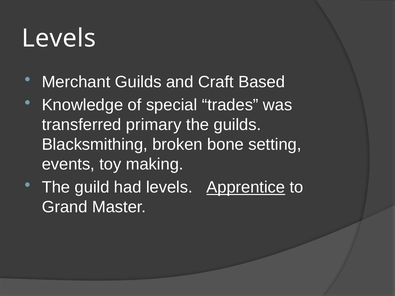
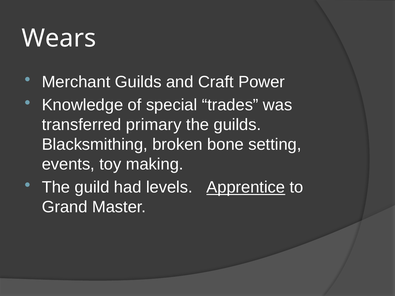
Levels: Levels -> Wears (59, 38)
Based: Based -> Power (262, 82)
